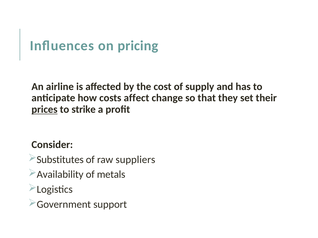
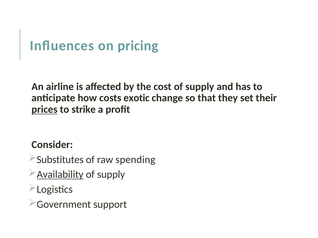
affect: affect -> exotic (137, 98)
suppliers: suppliers -> spending (135, 160)
Availability underline: none -> present (60, 175)
metals: metals -> supply (111, 175)
